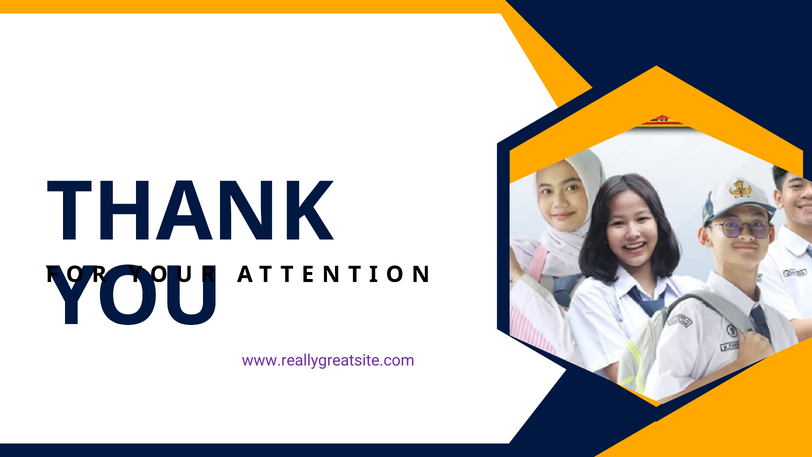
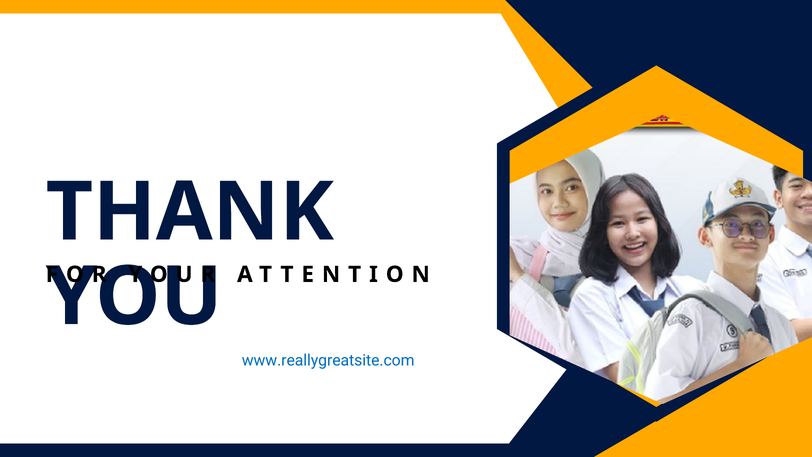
www.reallygreatsite.com colour: purple -> blue (328, 360)
